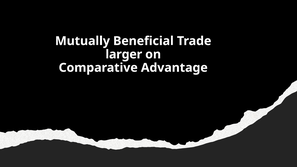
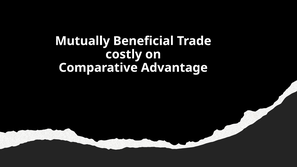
larger: larger -> costly (124, 54)
